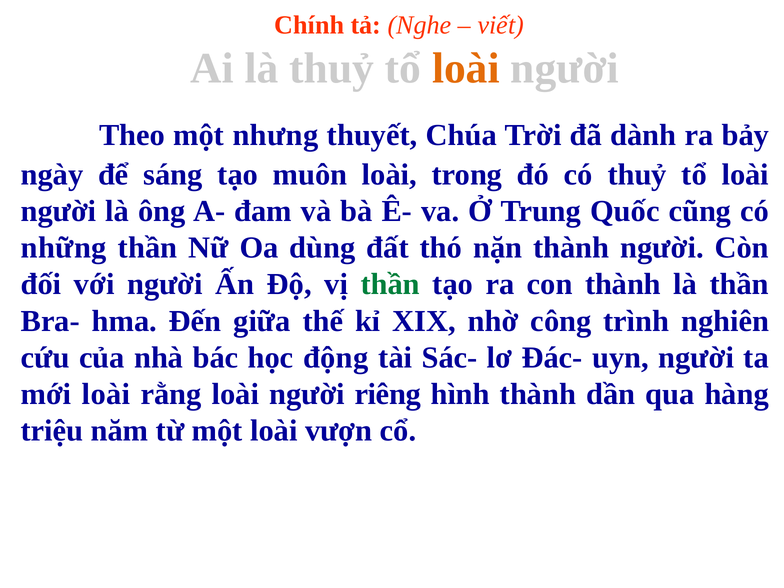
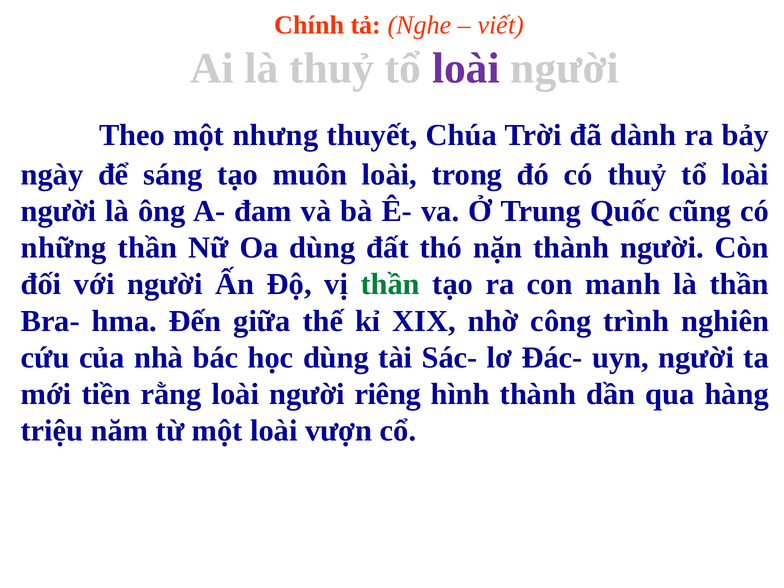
loài colour: orange -> purple (466, 68)
con thành: thành -> manh (623, 284)
học động: động -> dùng (336, 358)
mới loài: loài -> tiền (106, 394)
